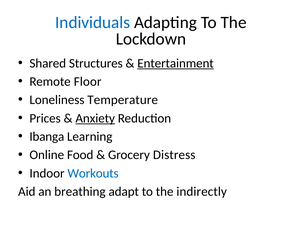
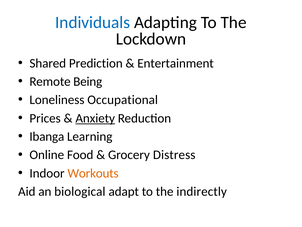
Structures: Structures -> Prediction (96, 63)
Entertainment underline: present -> none (176, 63)
Floor: Floor -> Being (88, 81)
Temperature: Temperature -> Occupational (123, 100)
Workouts colour: blue -> orange (93, 173)
breathing: breathing -> biological (80, 191)
